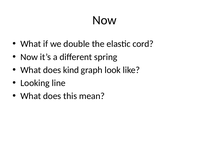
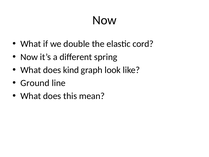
Looking: Looking -> Ground (35, 83)
